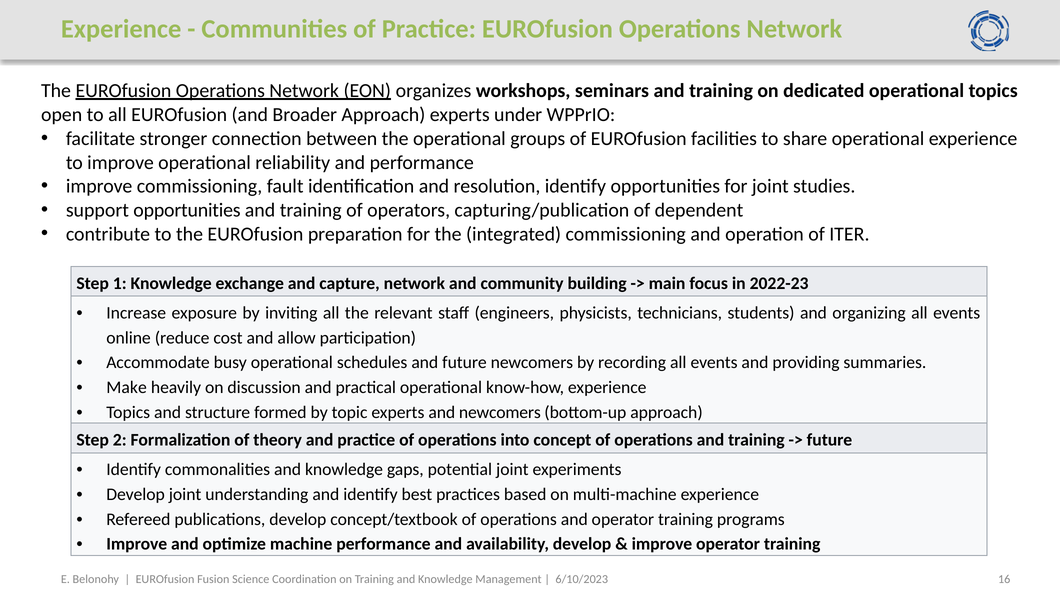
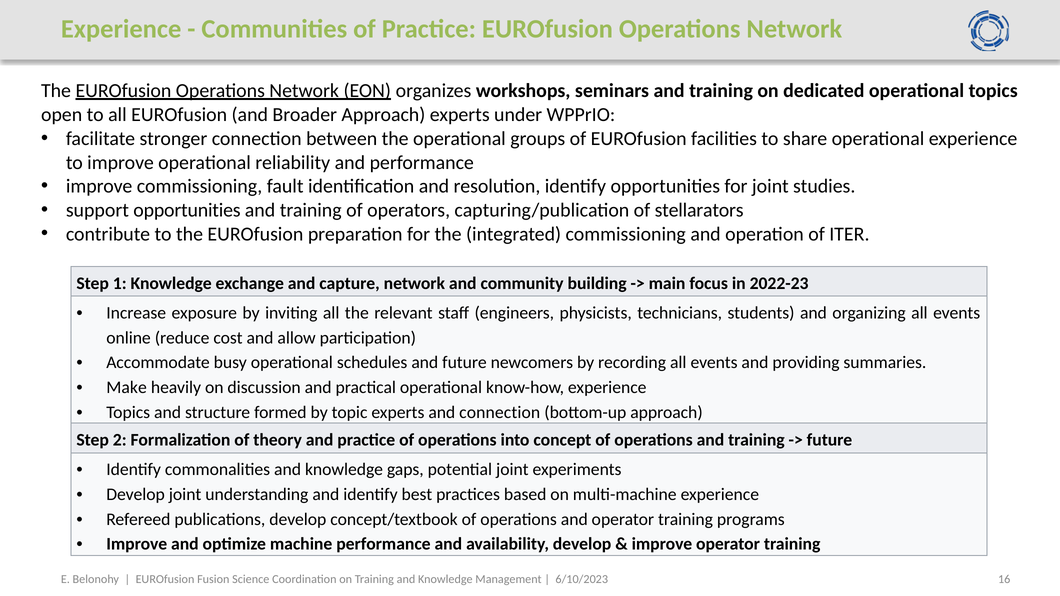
dependent: dependent -> stellarators (699, 210)
and newcomers: newcomers -> connection (500, 412)
